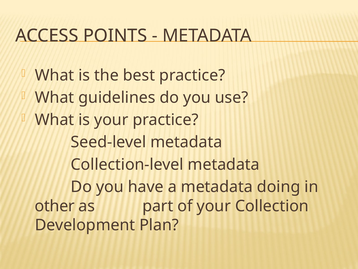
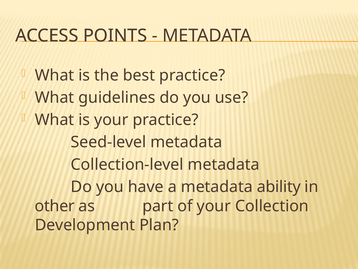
doing: doing -> ability (279, 187)
